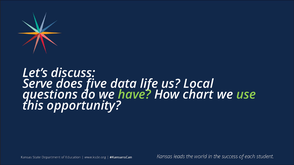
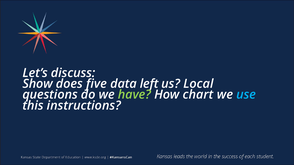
Serve: Serve -> Show (38, 84)
life: life -> left (149, 84)
use colour: light green -> light blue (246, 95)
opportunity: opportunity -> instructions (84, 106)
